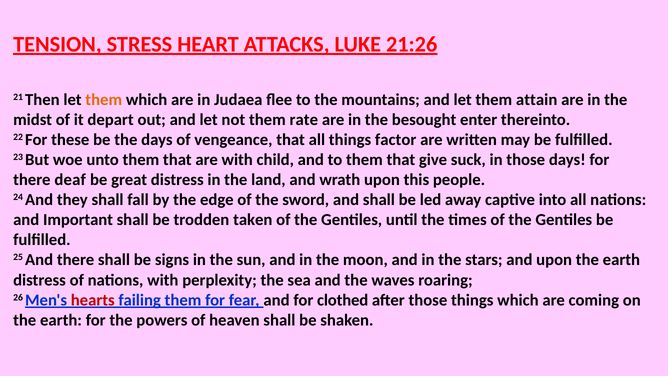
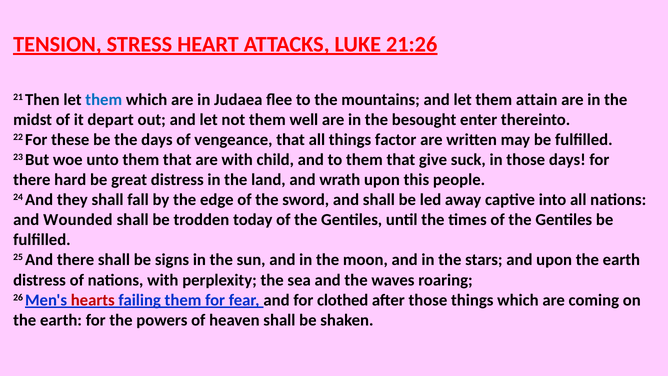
them colour: orange -> blue (104, 99)
rate: rate -> well (304, 120)
deaf: deaf -> hard (70, 180)
Important: Important -> Wounded (78, 220)
taken: taken -> today (253, 220)
